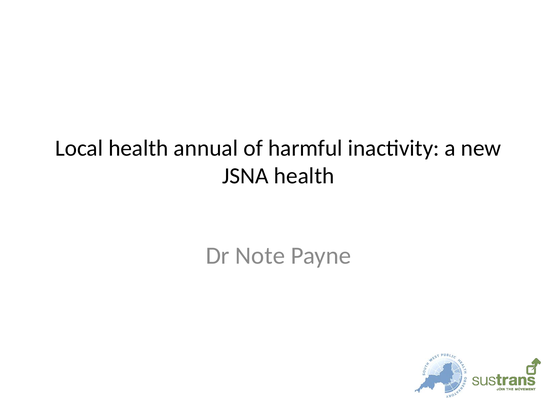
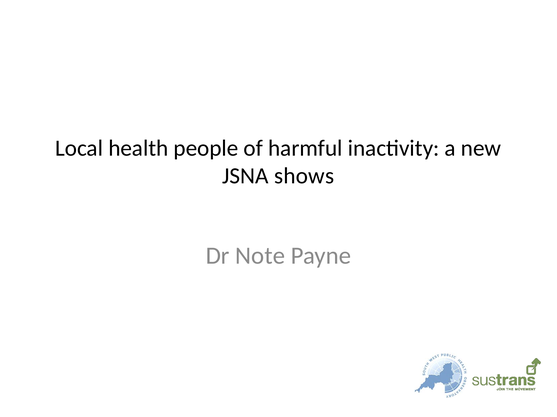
annual: annual -> people (206, 148)
JSNA health: health -> shows (304, 176)
